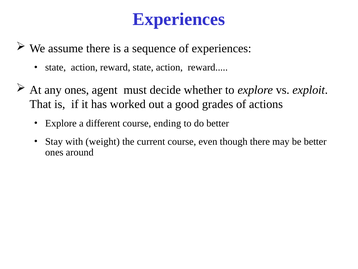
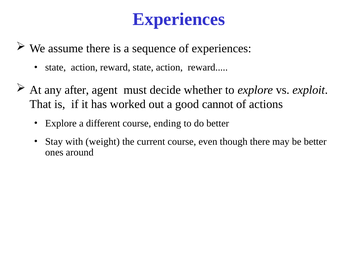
any ones: ones -> after (77, 90)
grades: grades -> cannot (218, 104)
